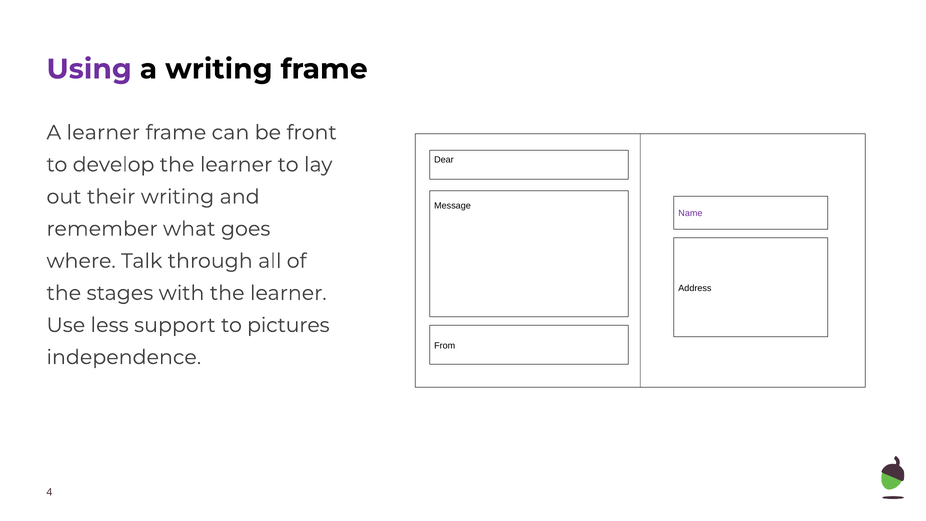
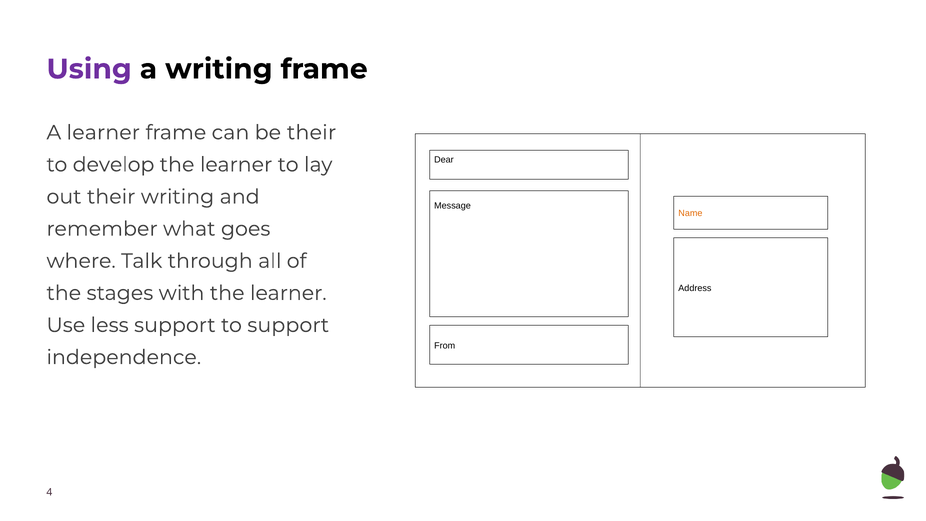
be front: front -> their (312, 133)
Name colour: purple -> orange (690, 213)
to pictures: pictures -> support (288, 325)
